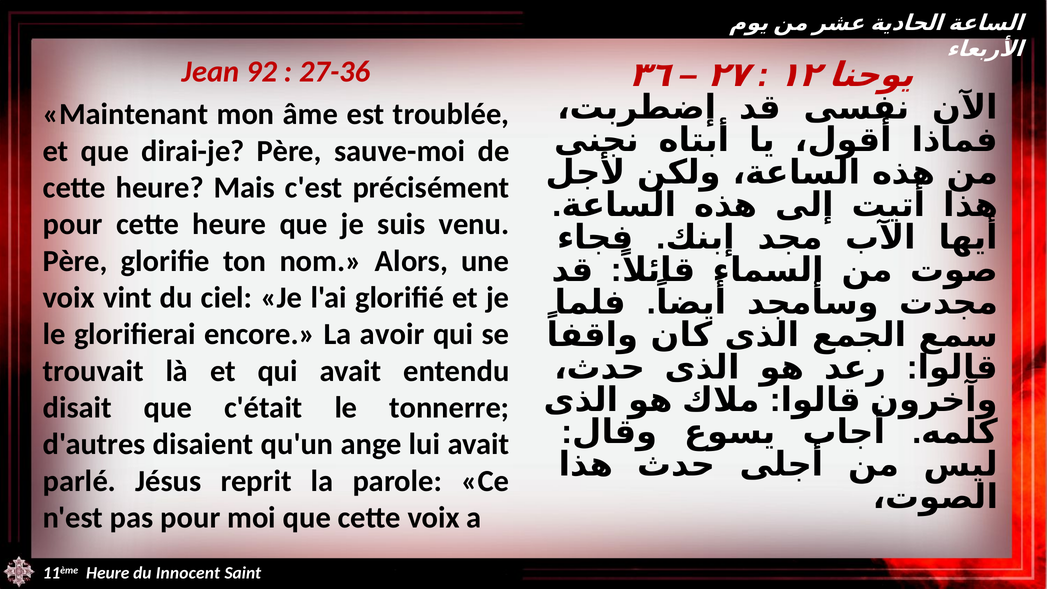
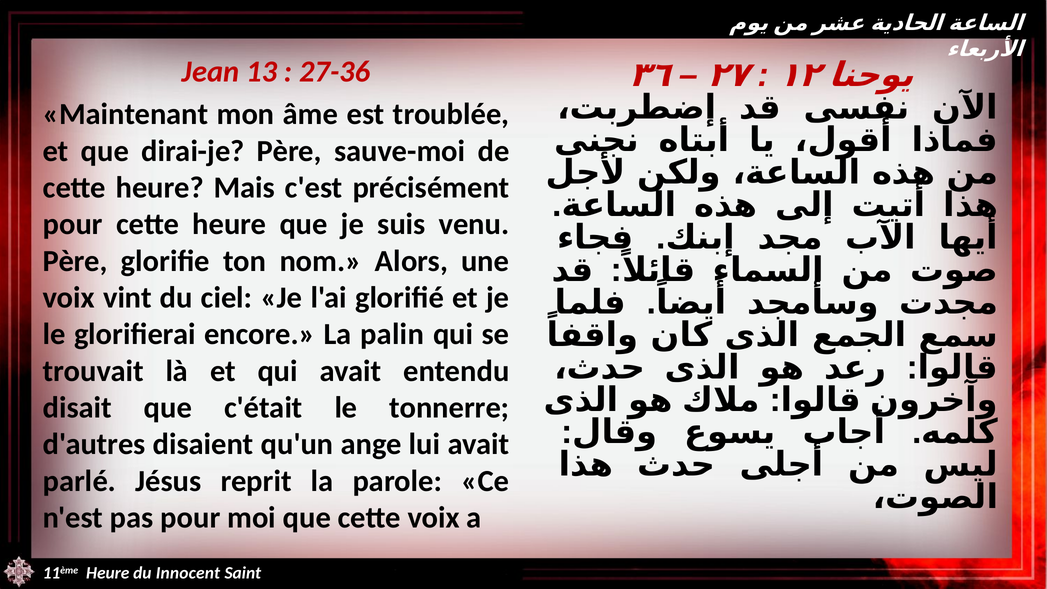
92: 92 -> 13 (262, 72)
avoir: avoir -> palin (392, 334)
